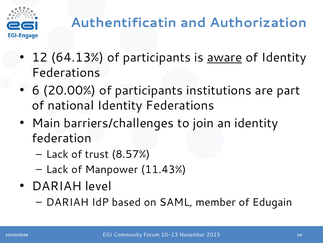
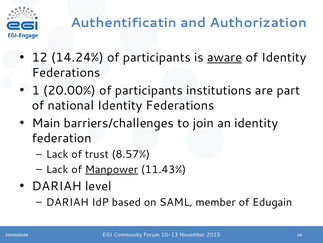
64.13%: 64.13% -> 14.24% (77, 57)
6: 6 -> 1 (36, 90)
Manpower underline: none -> present (112, 169)
